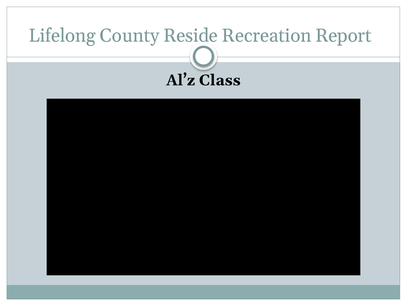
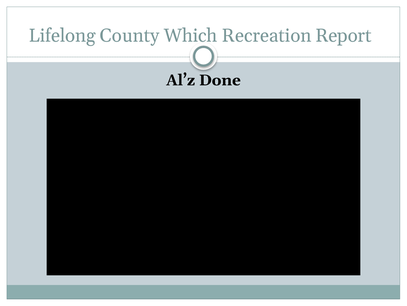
Reside: Reside -> Which (191, 36)
Class: Class -> Done (220, 80)
